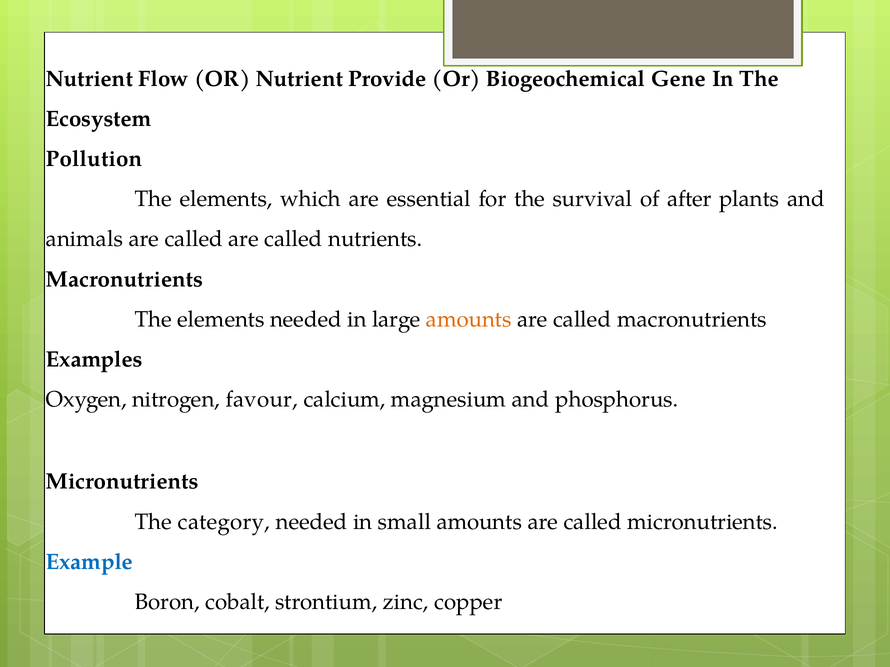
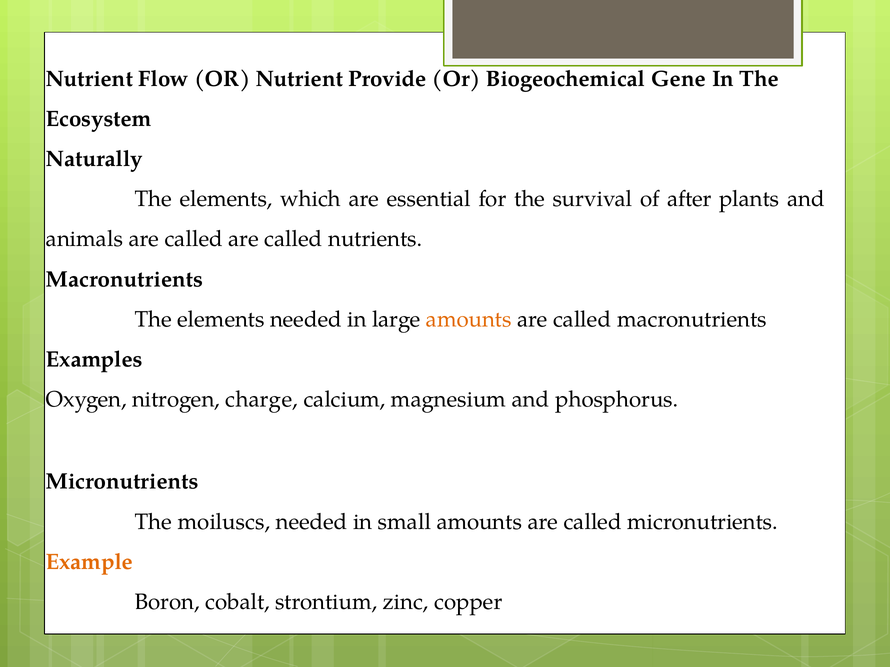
Pollution: Pollution -> Naturally (94, 159)
favour: favour -> charge (262, 400)
category: category -> moiluscs (224, 522)
Example colour: blue -> orange (89, 562)
